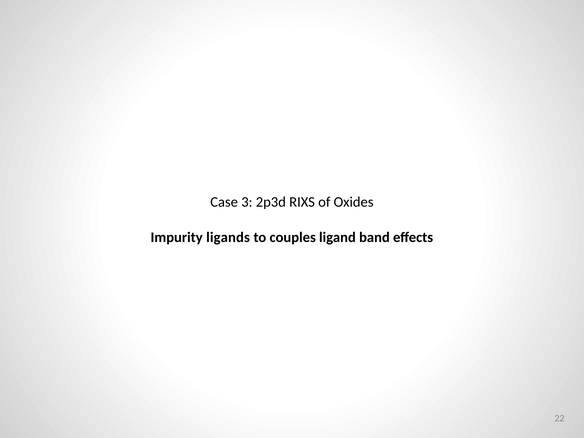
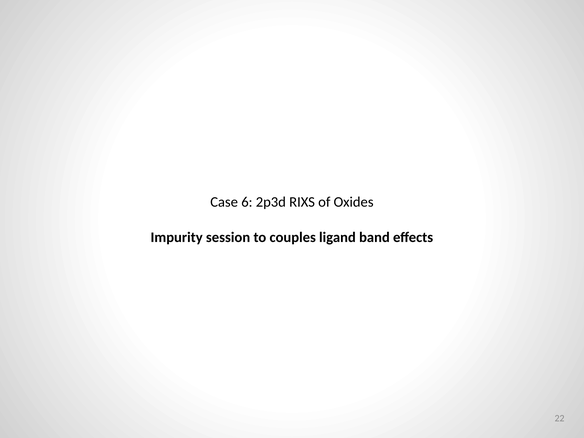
3: 3 -> 6 (247, 202)
ligands: ligands -> session (228, 237)
